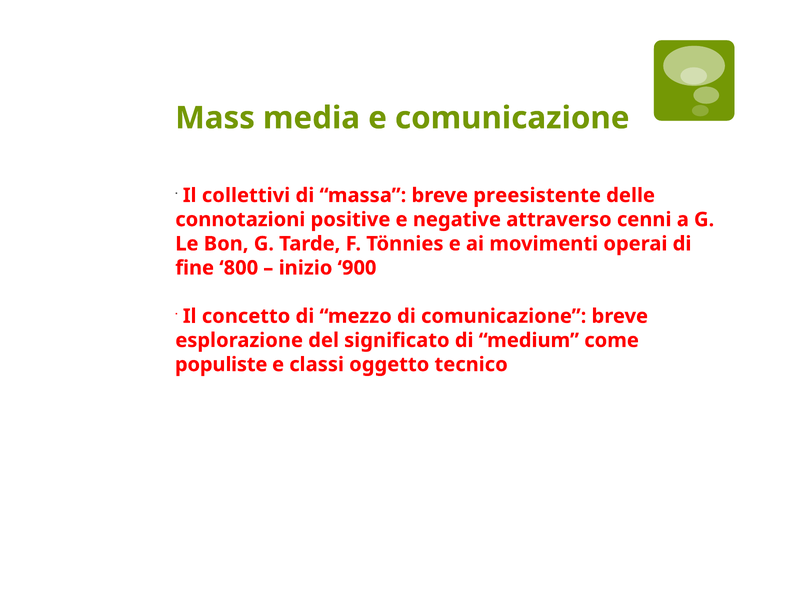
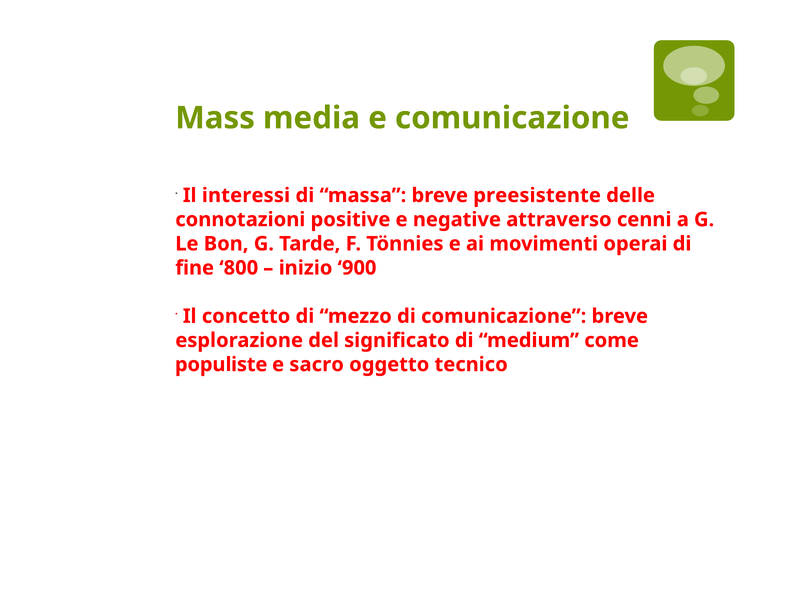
collettivi: collettivi -> interessi (246, 196)
classi: classi -> sacro (317, 365)
